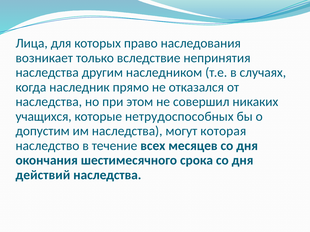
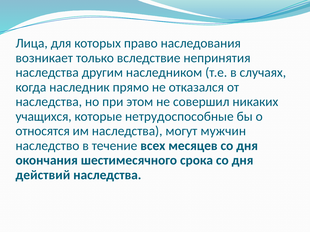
нетрудоспособных: нетрудоспособных -> нетрудоспособные (179, 117)
допустим: допустим -> относятся (43, 131)
которая: которая -> мужчин (223, 131)
